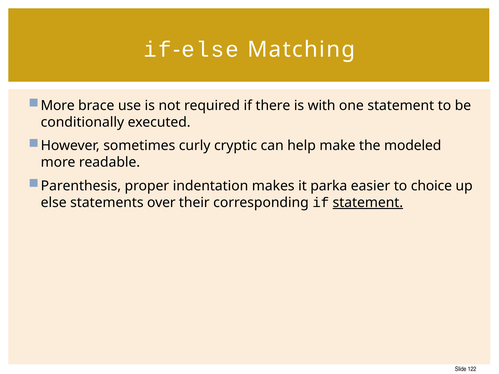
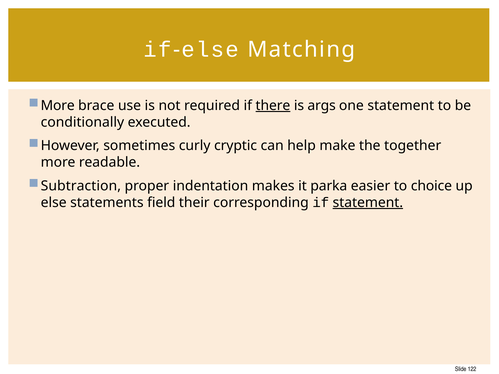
there underline: none -> present (273, 106)
with: with -> args (322, 106)
modeled: modeled -> together (413, 146)
Parenthesis: Parenthesis -> Subtraction (81, 186)
over: over -> field (161, 203)
